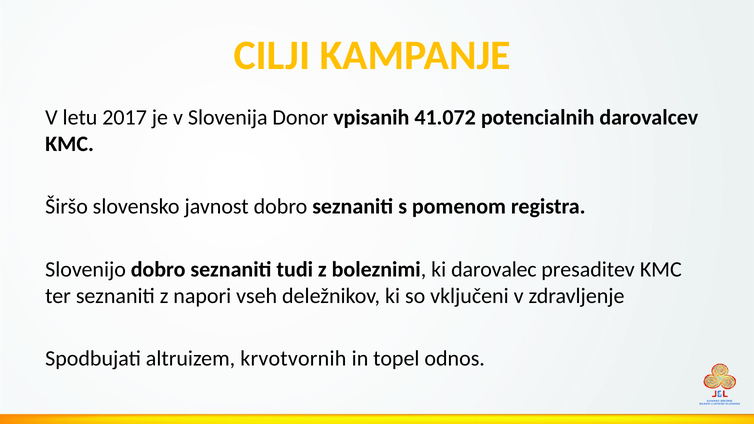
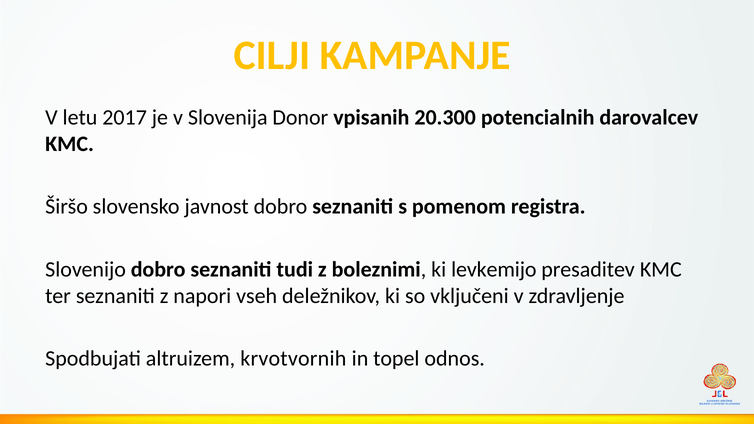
41.072: 41.072 -> 20.300 (445, 117)
darovalec: darovalec -> levkemijo (494, 269)
